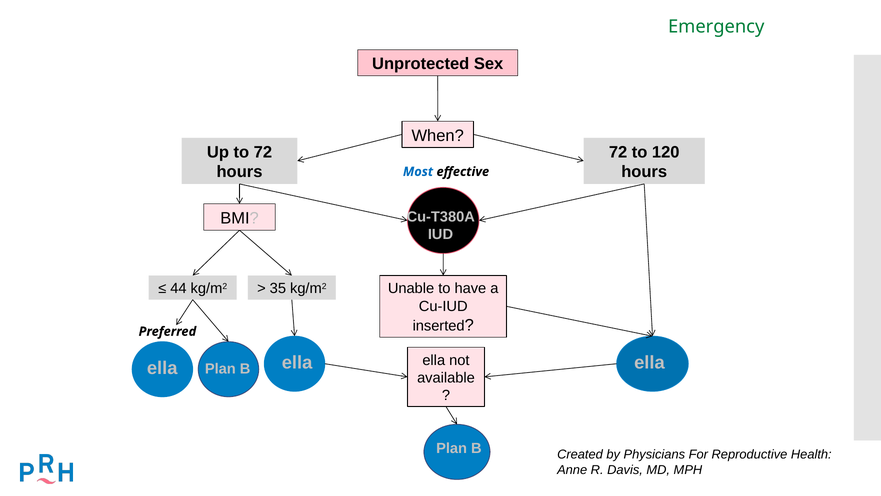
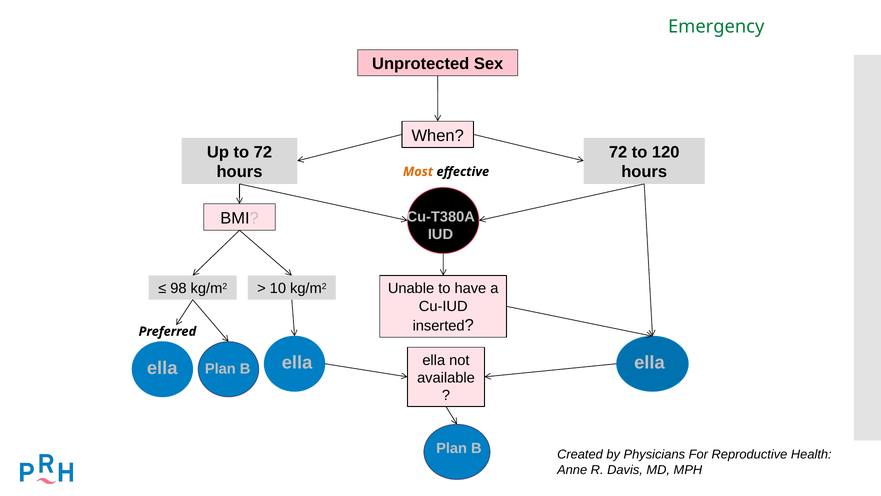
Most colour: blue -> orange (418, 172)
44: 44 -> 98 (178, 288)
35: 35 -> 10 (278, 288)
